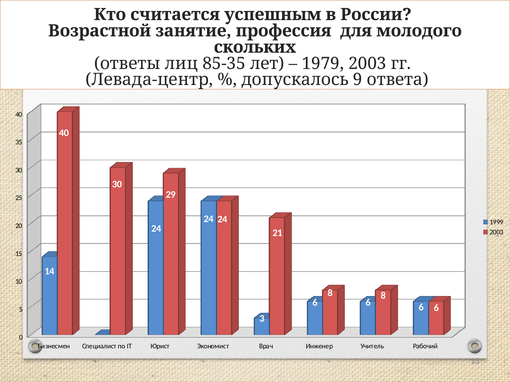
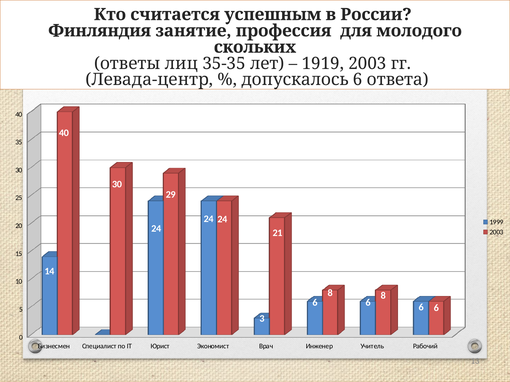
Возрастной: Возрастной -> Финляндия (100, 31)
85-35: 85-35 -> 35-35 (224, 63)
1979: 1979 -> 1919 (323, 63)
допускалось 9: 9 -> 6 (358, 80)
